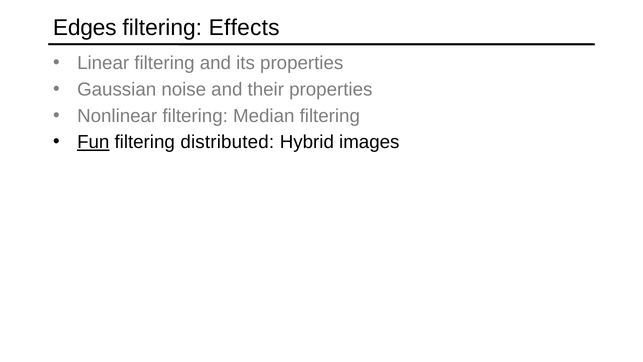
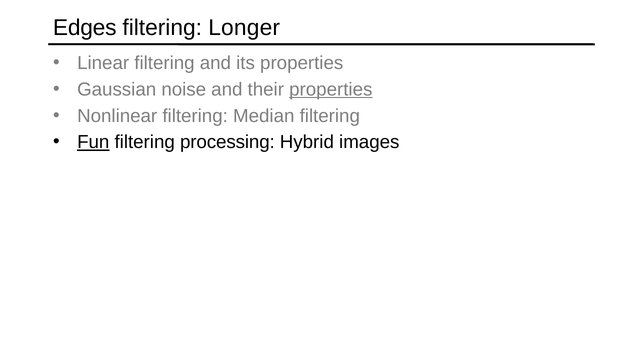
Effects: Effects -> Longer (244, 28)
properties underline: none -> present (331, 89)
distributed: distributed -> processing (227, 142)
